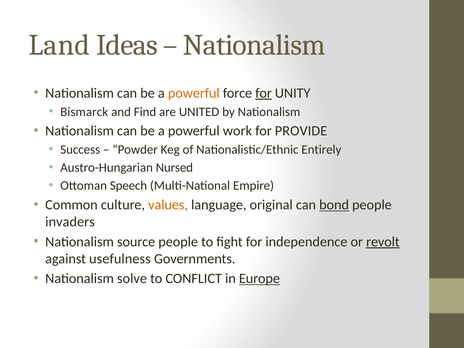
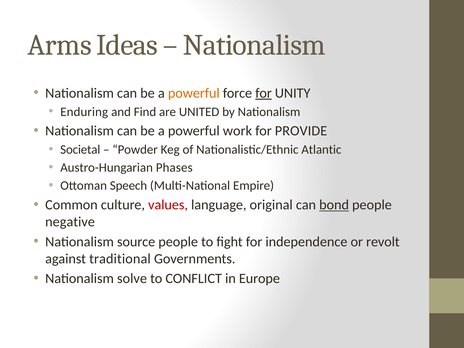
Land: Land -> Arms (60, 45)
Bismarck: Bismarck -> Enduring (84, 112)
Success: Success -> Societal (80, 150)
Entirely: Entirely -> Atlantic (321, 150)
Nursed: Nursed -> Phases (174, 168)
values colour: orange -> red (168, 205)
invaders: invaders -> negative (70, 222)
revolt underline: present -> none (383, 242)
usefulness: usefulness -> traditional (120, 259)
Europe underline: present -> none (259, 279)
